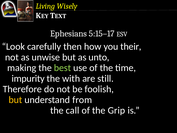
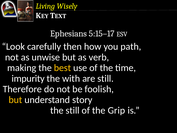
their: their -> path (131, 46)
unto: unto -> verb (99, 57)
best colour: light green -> yellow (63, 68)
from: from -> story (82, 100)
the call: call -> still (73, 110)
